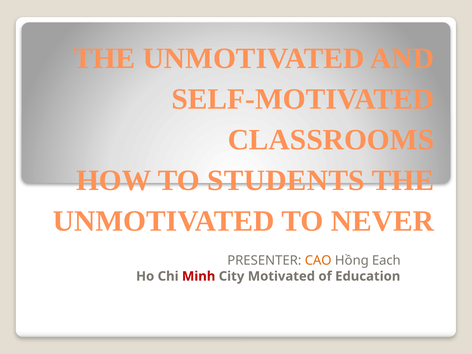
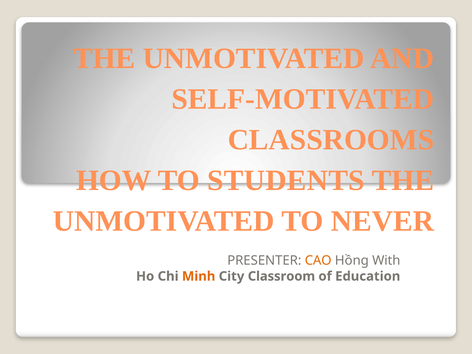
Each: Each -> With (386, 261)
Minh colour: red -> orange (199, 276)
Motivated: Motivated -> Classroom (281, 276)
